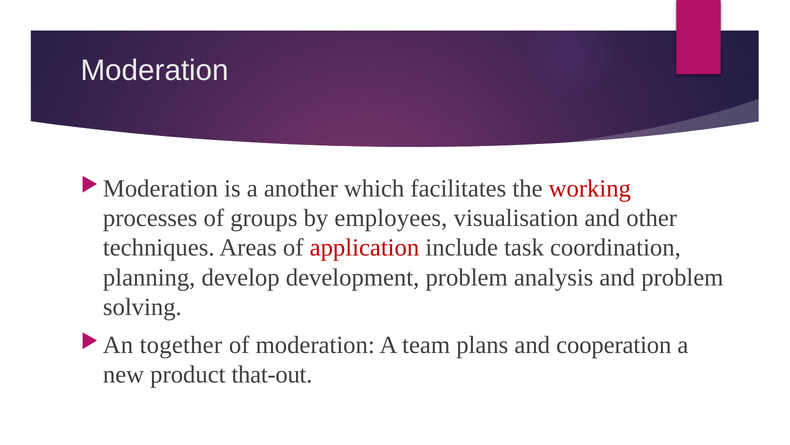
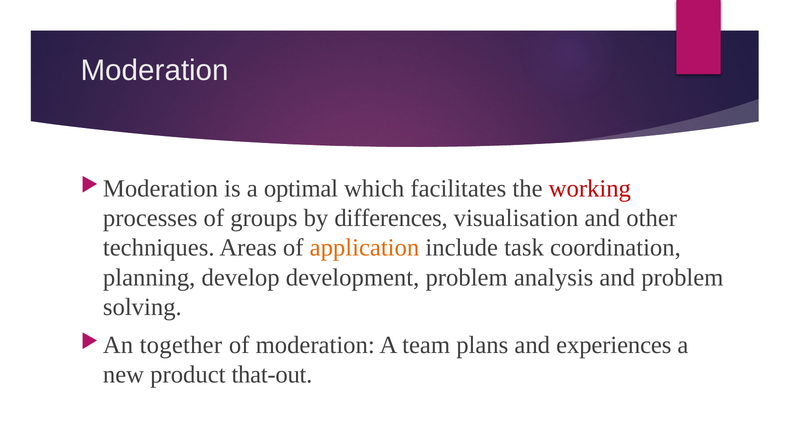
another: another -> optimal (301, 188)
employees: employees -> differences (391, 218)
application colour: red -> orange (364, 247)
cooperation: cooperation -> experiences (614, 345)
